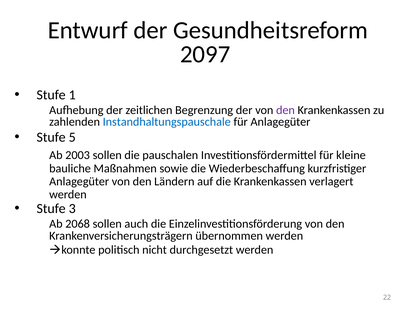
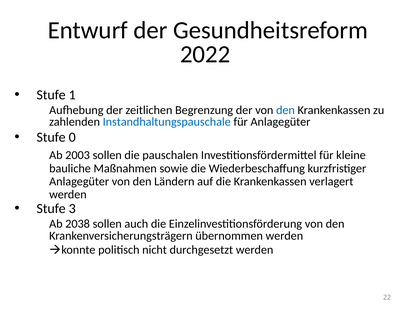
2097: 2097 -> 2022 (205, 54)
den colour: purple -> blue (285, 110)
5: 5 -> 0 (72, 137)
2068: 2068 -> 2038 (78, 224)
